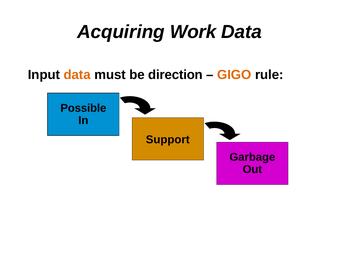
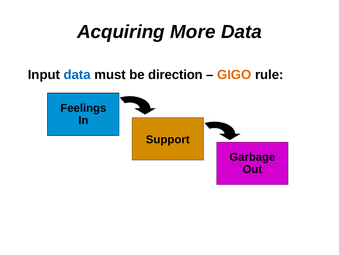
Work: Work -> More (193, 32)
data colour: orange -> blue (77, 74)
Possible: Possible -> Feelings (83, 108)
